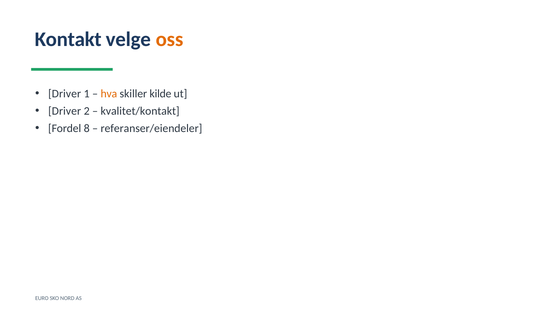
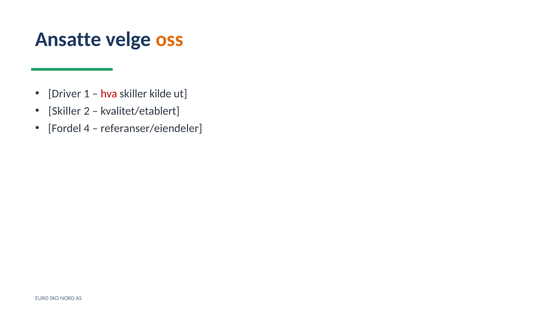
Kontakt: Kontakt -> Ansatte (68, 39)
hva colour: orange -> red (109, 94)
Driver: Driver -> Skiller (65, 111)
kvalitet/kontakt: kvalitet/kontakt -> kvalitet/etablert (140, 111)
8: 8 -> 4 (87, 128)
